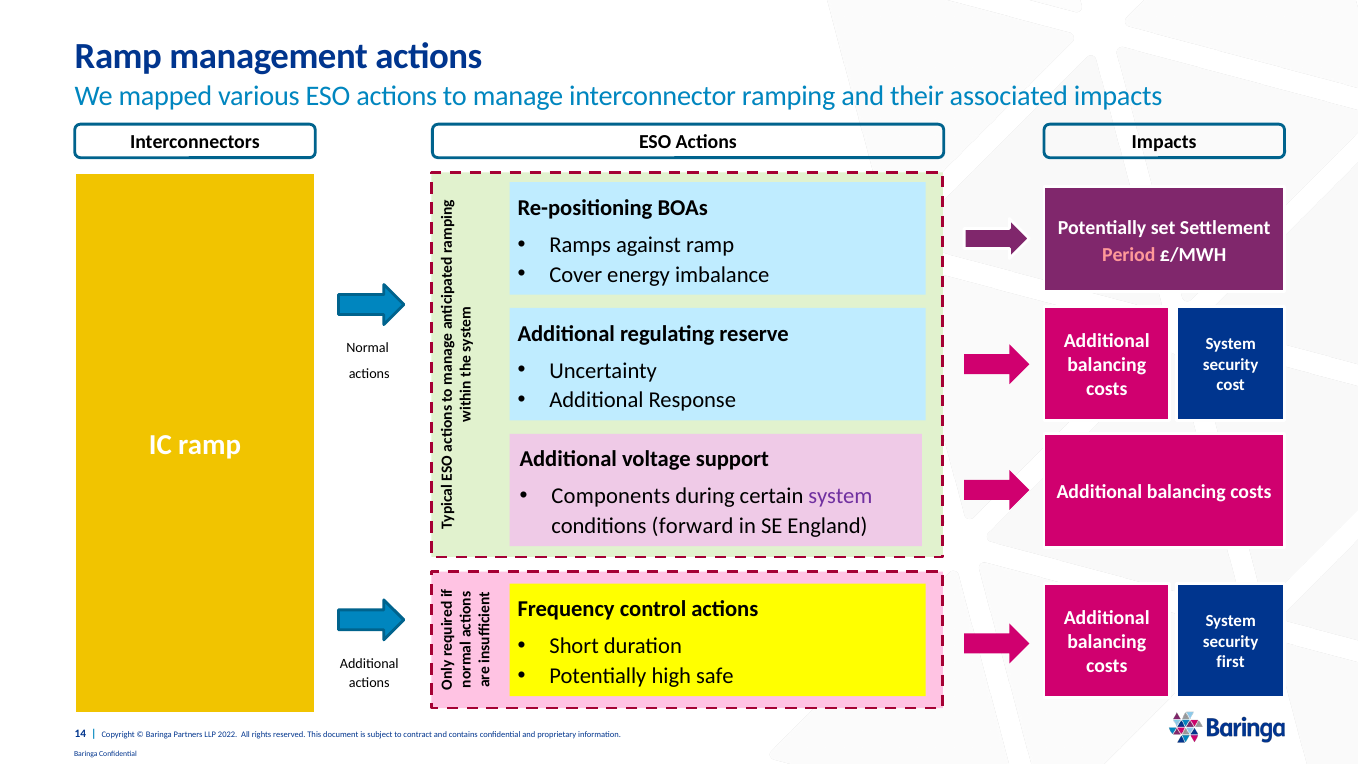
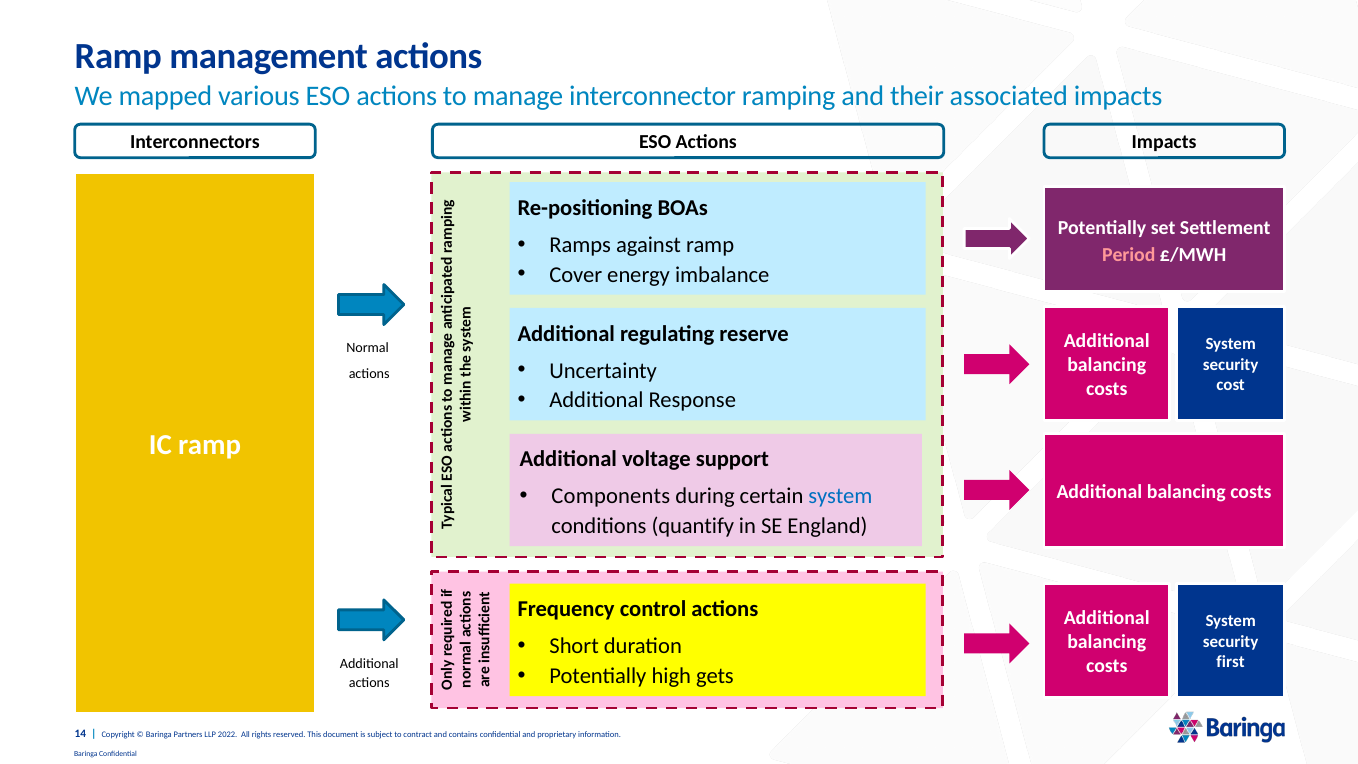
system colour: purple -> blue (840, 496)
forward: forward -> quantify (693, 526)
safe: safe -> gets (715, 676)
